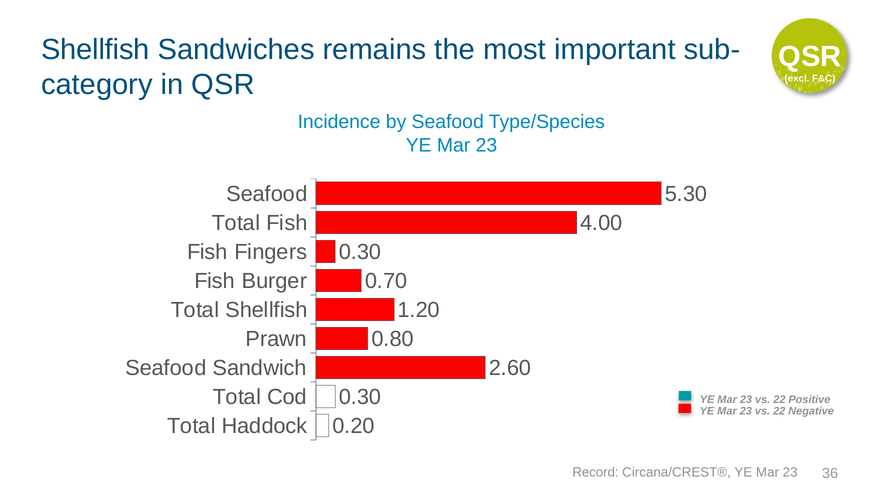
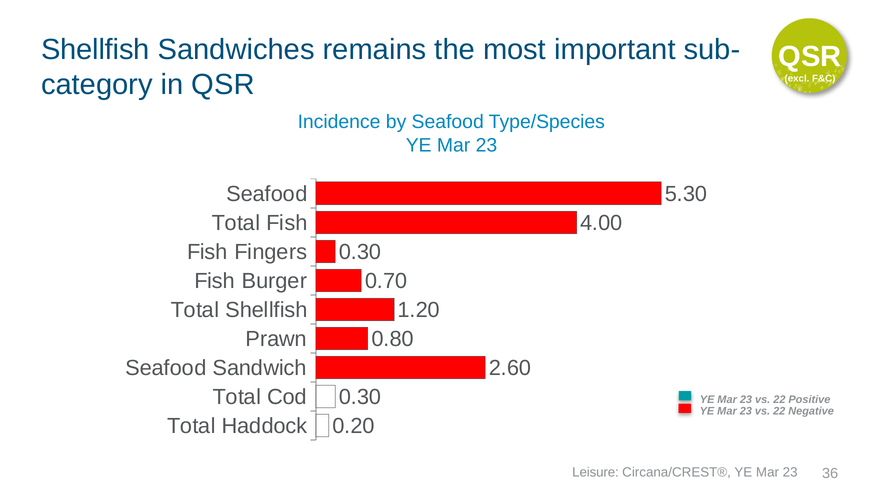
Record: Record -> Leisure (595, 472)
